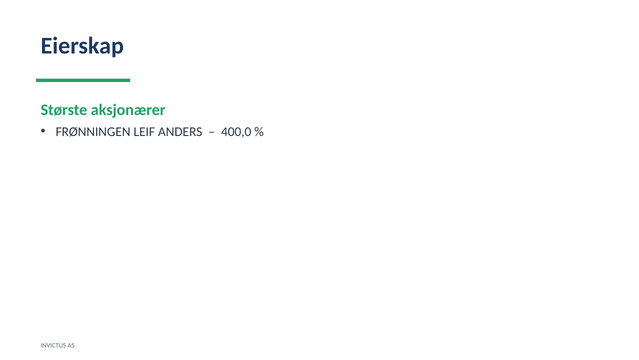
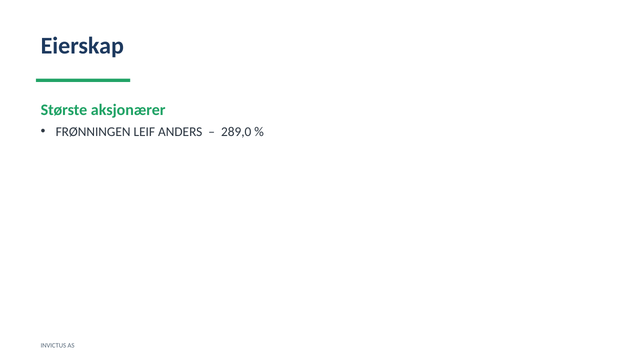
400,0: 400,0 -> 289,0 (236, 131)
